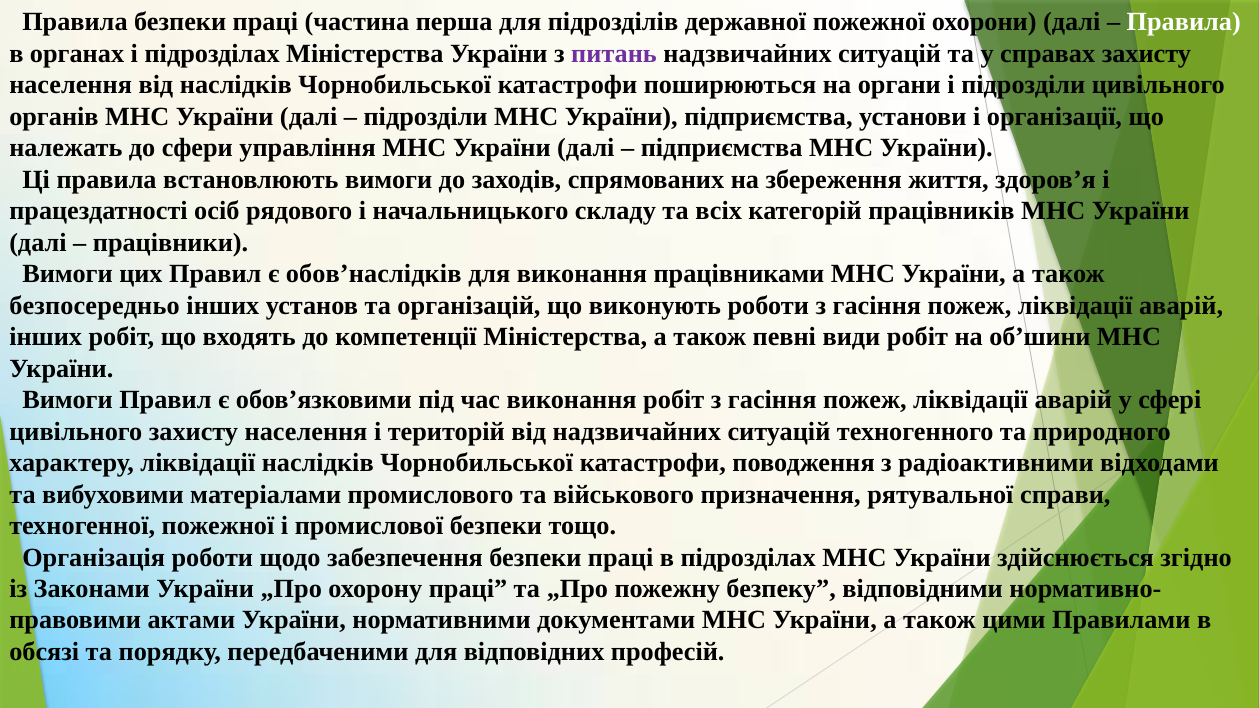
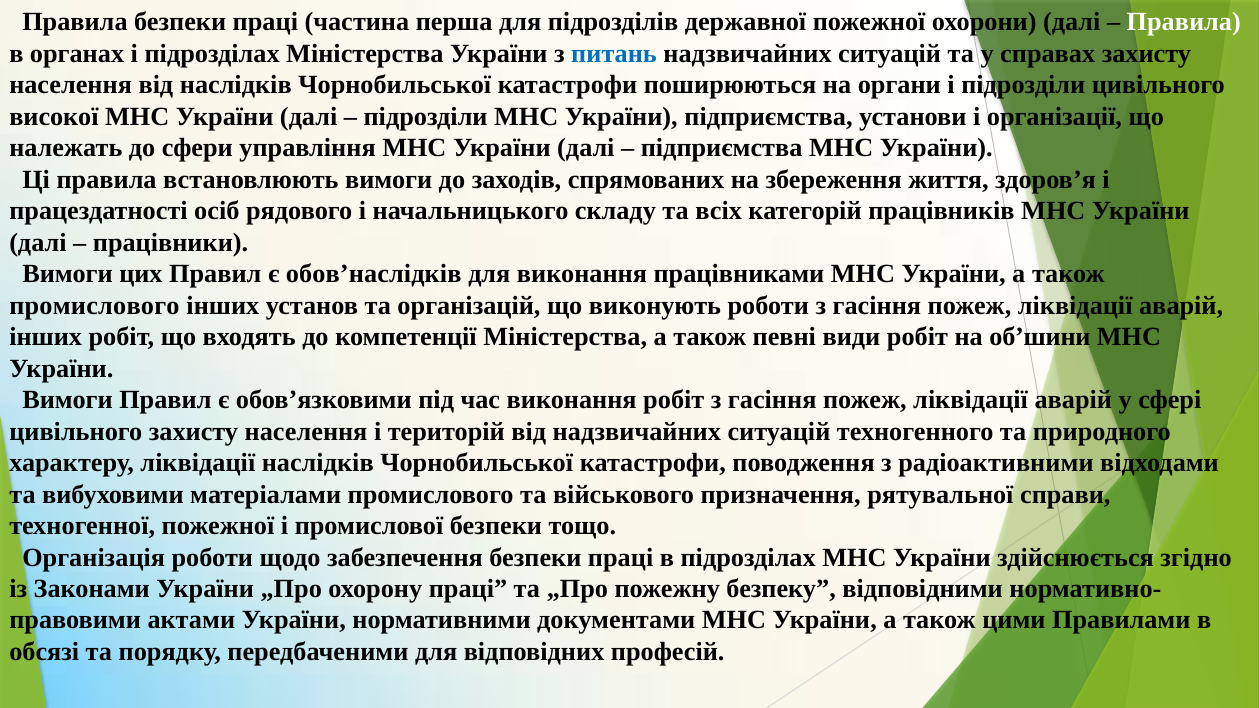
питань colour: purple -> blue (614, 54)
органів: органів -> високої (54, 117)
безпосередньо: безпосередньо -> промислового (94, 306)
